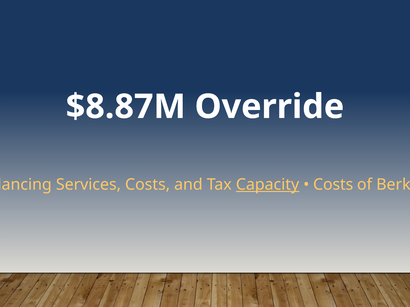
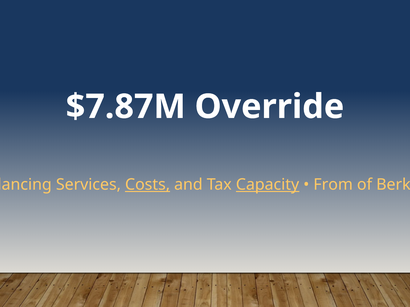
$8.87M: $8.87M -> $7.87M (126, 107)
Costs underline: none -> present (148, 185)
Costs: Costs -> From (333, 185)
